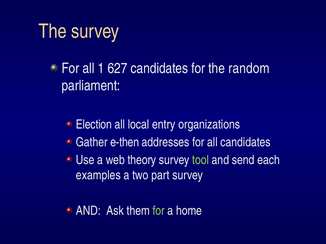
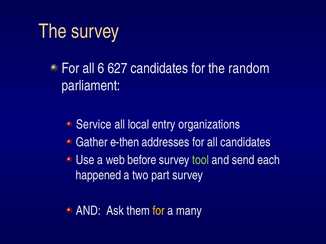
1: 1 -> 6 (101, 68)
Election: Election -> Service (94, 125)
theory: theory -> before (142, 160)
examples: examples -> happened (98, 176)
for colour: light green -> yellow (159, 211)
home: home -> many (189, 211)
